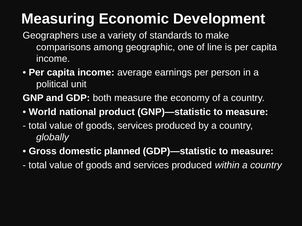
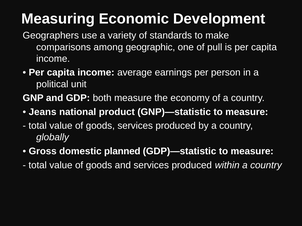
line: line -> pull (215, 47)
World: World -> Jeans (43, 112)
